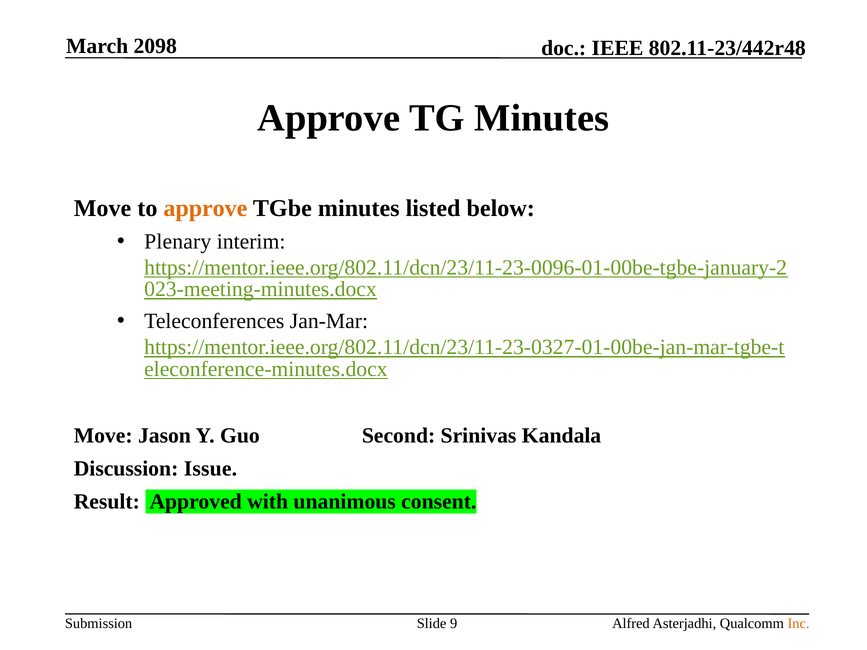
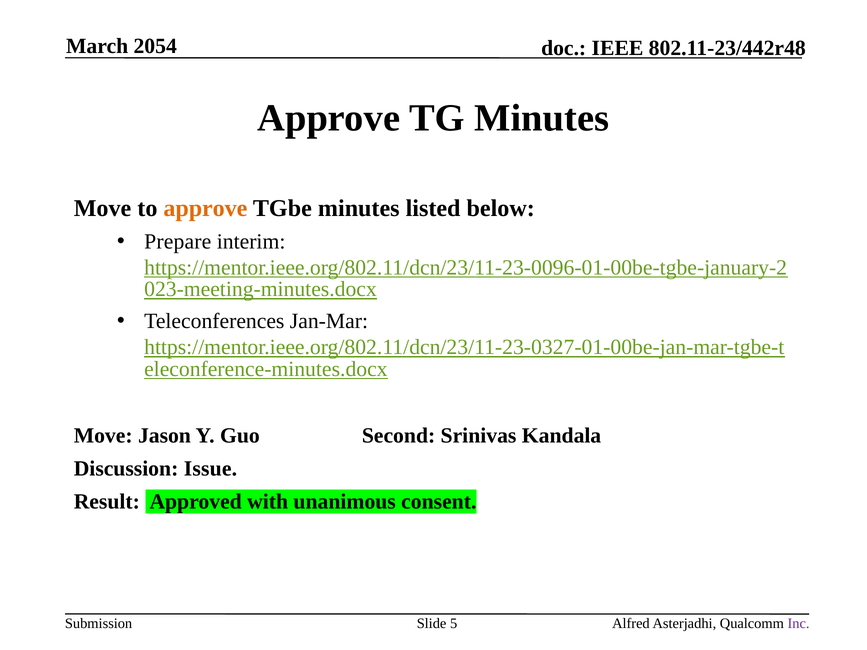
2098: 2098 -> 2054 (155, 46)
Plenary: Plenary -> Prepare (178, 242)
9: 9 -> 5 (454, 624)
Inc colour: orange -> purple (799, 624)
